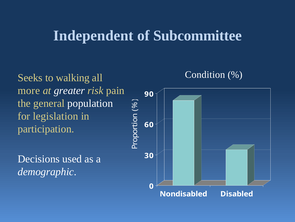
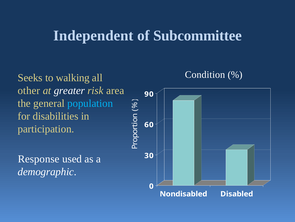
more: more -> other (29, 90)
pain: pain -> area (115, 90)
population colour: white -> light blue (90, 103)
legislation: legislation -> disabilities (56, 116)
Decisions: Decisions -> Response (39, 158)
